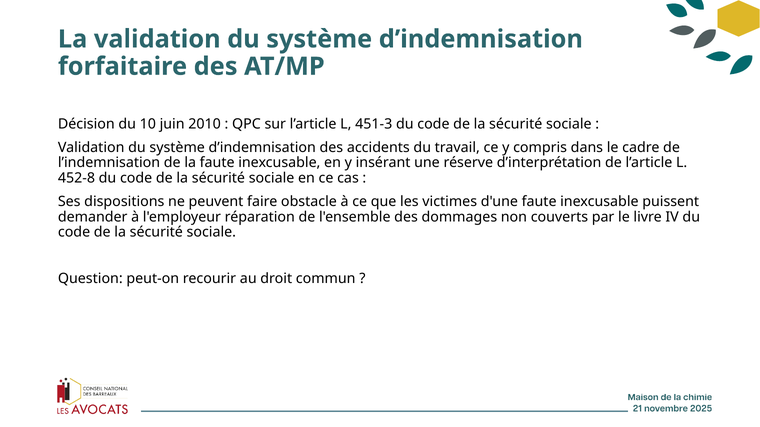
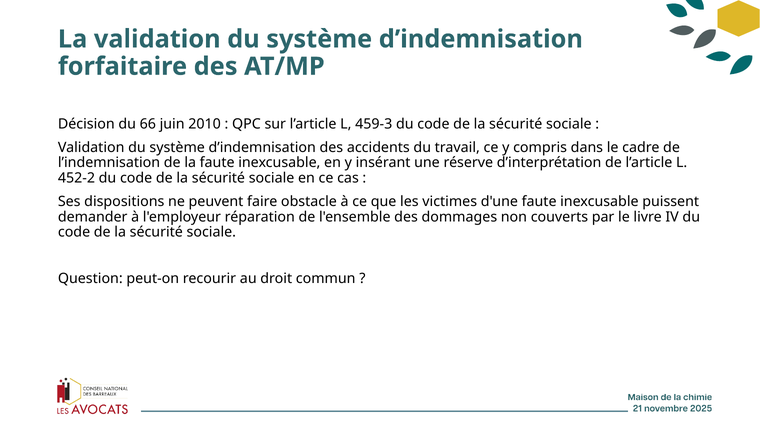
10: 10 -> 66 (148, 124)
451-3: 451-3 -> 459-3 (374, 124)
452-8: 452-8 -> 452-2 (76, 178)
